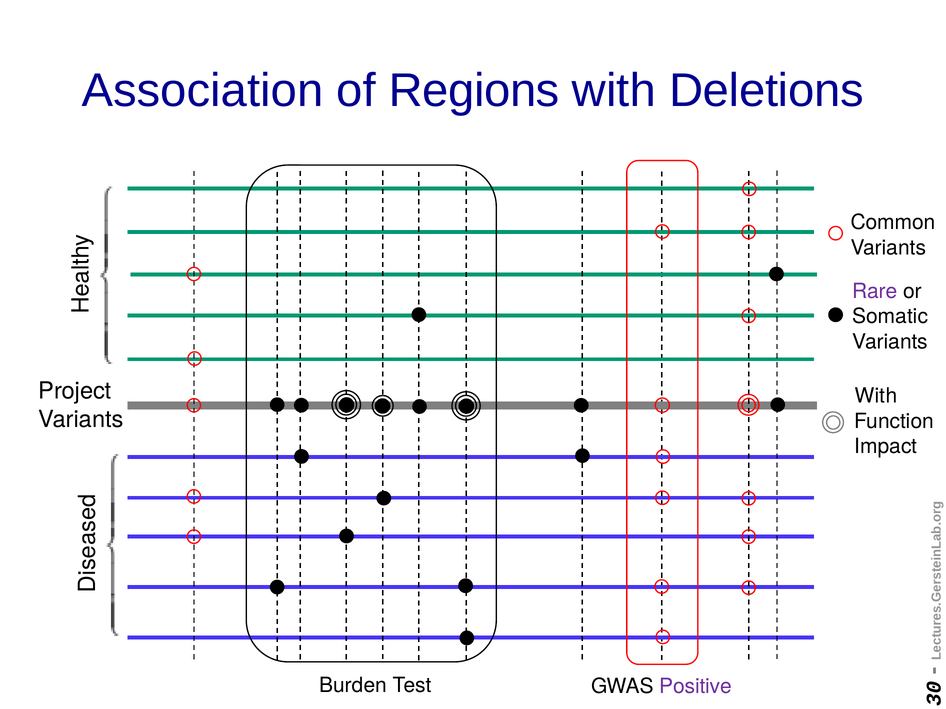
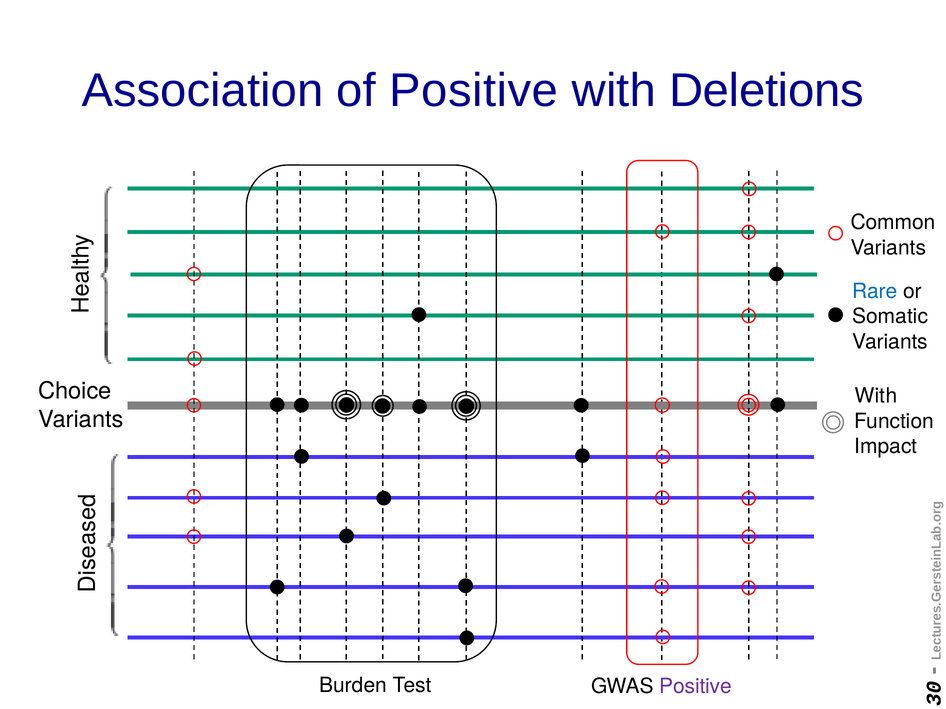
of Regions: Regions -> Positive (474, 91)
Rare colour: purple -> blue (875, 292)
Project: Project -> Choice (75, 391)
